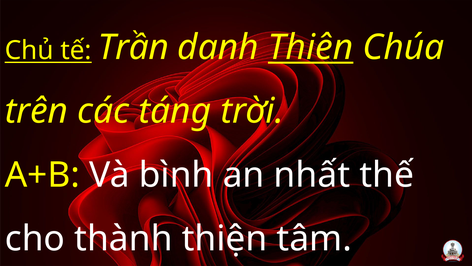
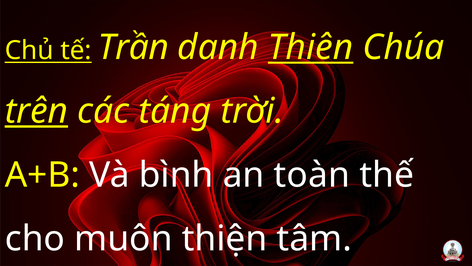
trên underline: none -> present (36, 111)
nhất: nhất -> toàn (312, 175)
thành: thành -> muôn (123, 238)
